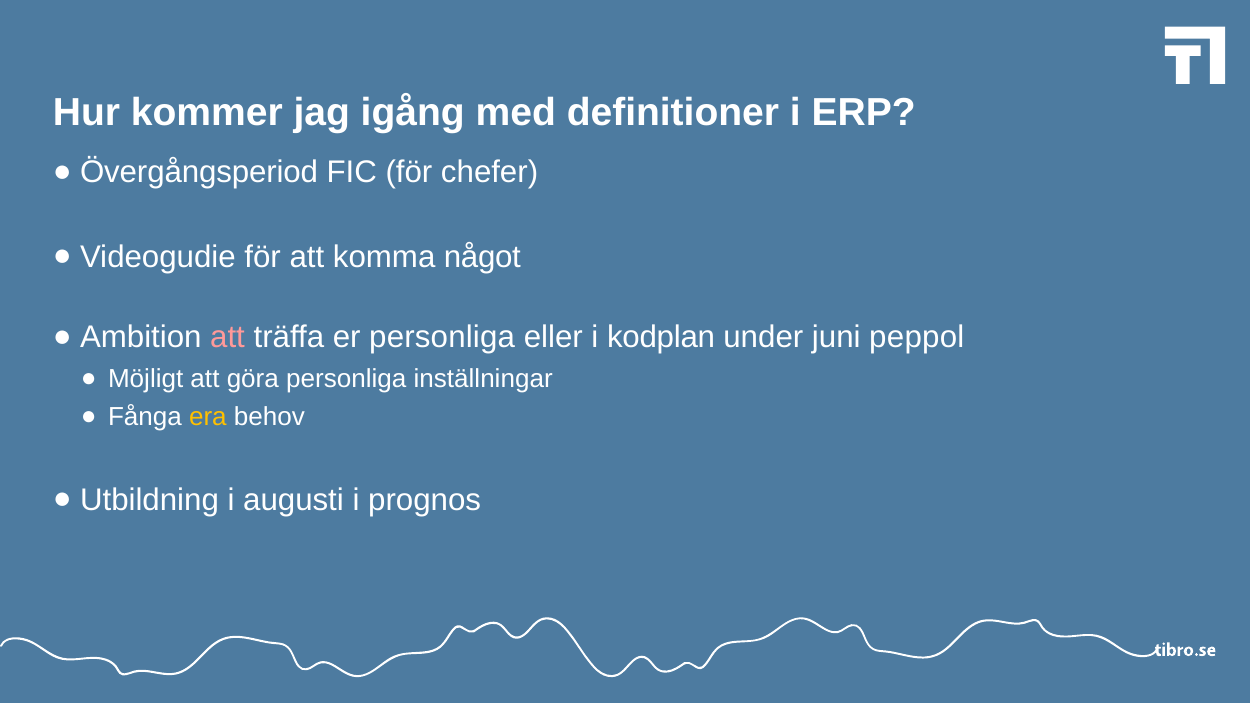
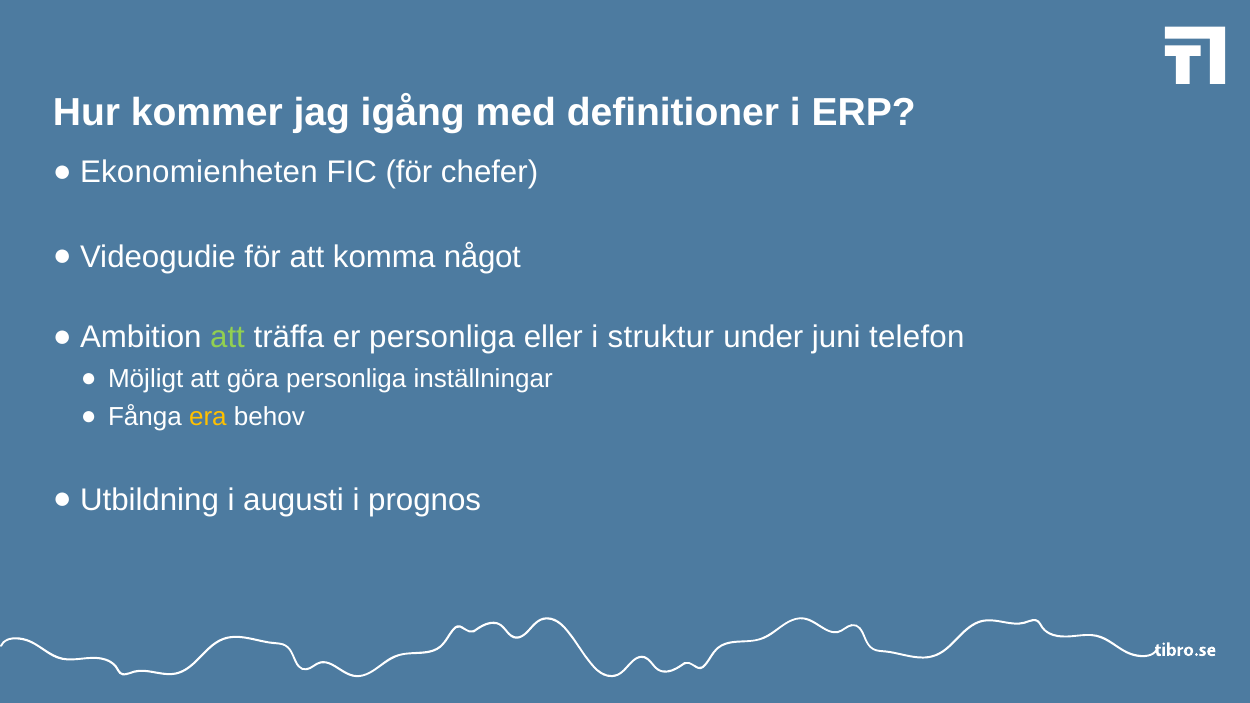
Övergångsperiod: Övergångsperiod -> Ekonomienheten (199, 173)
att colour: pink -> light green (228, 337)
kodplan: kodplan -> struktur (661, 337)
peppol: peppol -> telefon (917, 337)
